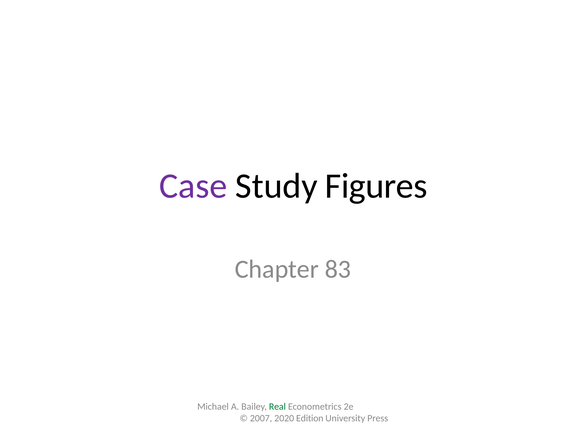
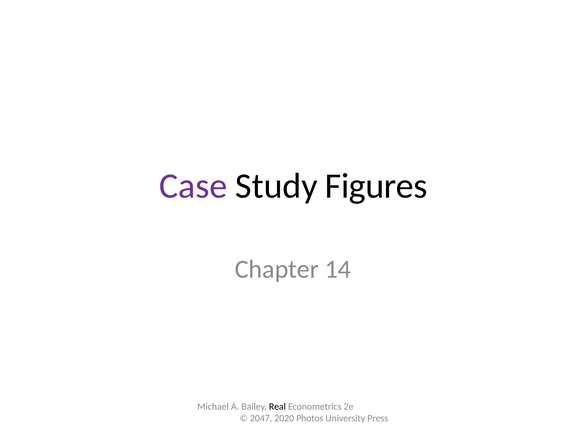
83: 83 -> 14 (338, 269)
Real colour: green -> black (277, 407)
2007: 2007 -> 2047 (261, 419)
Edition: Edition -> Photos (310, 419)
